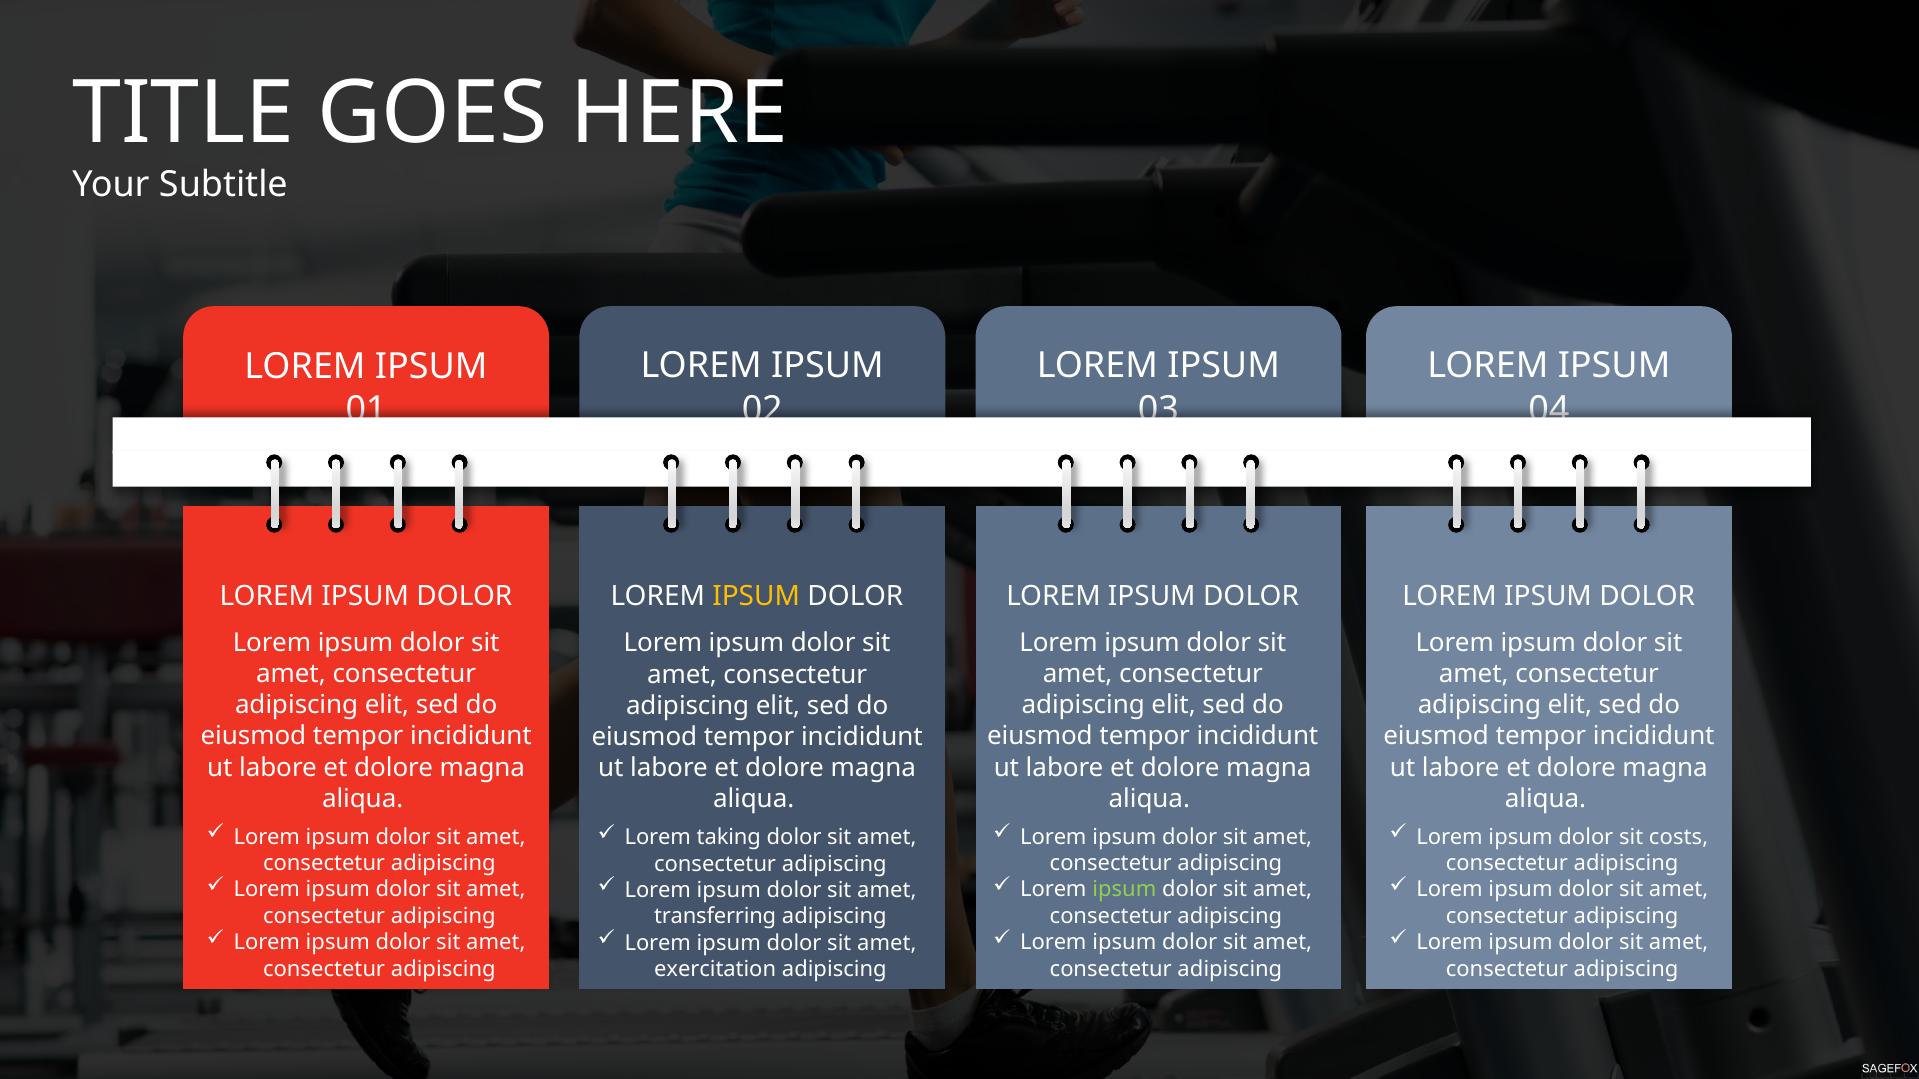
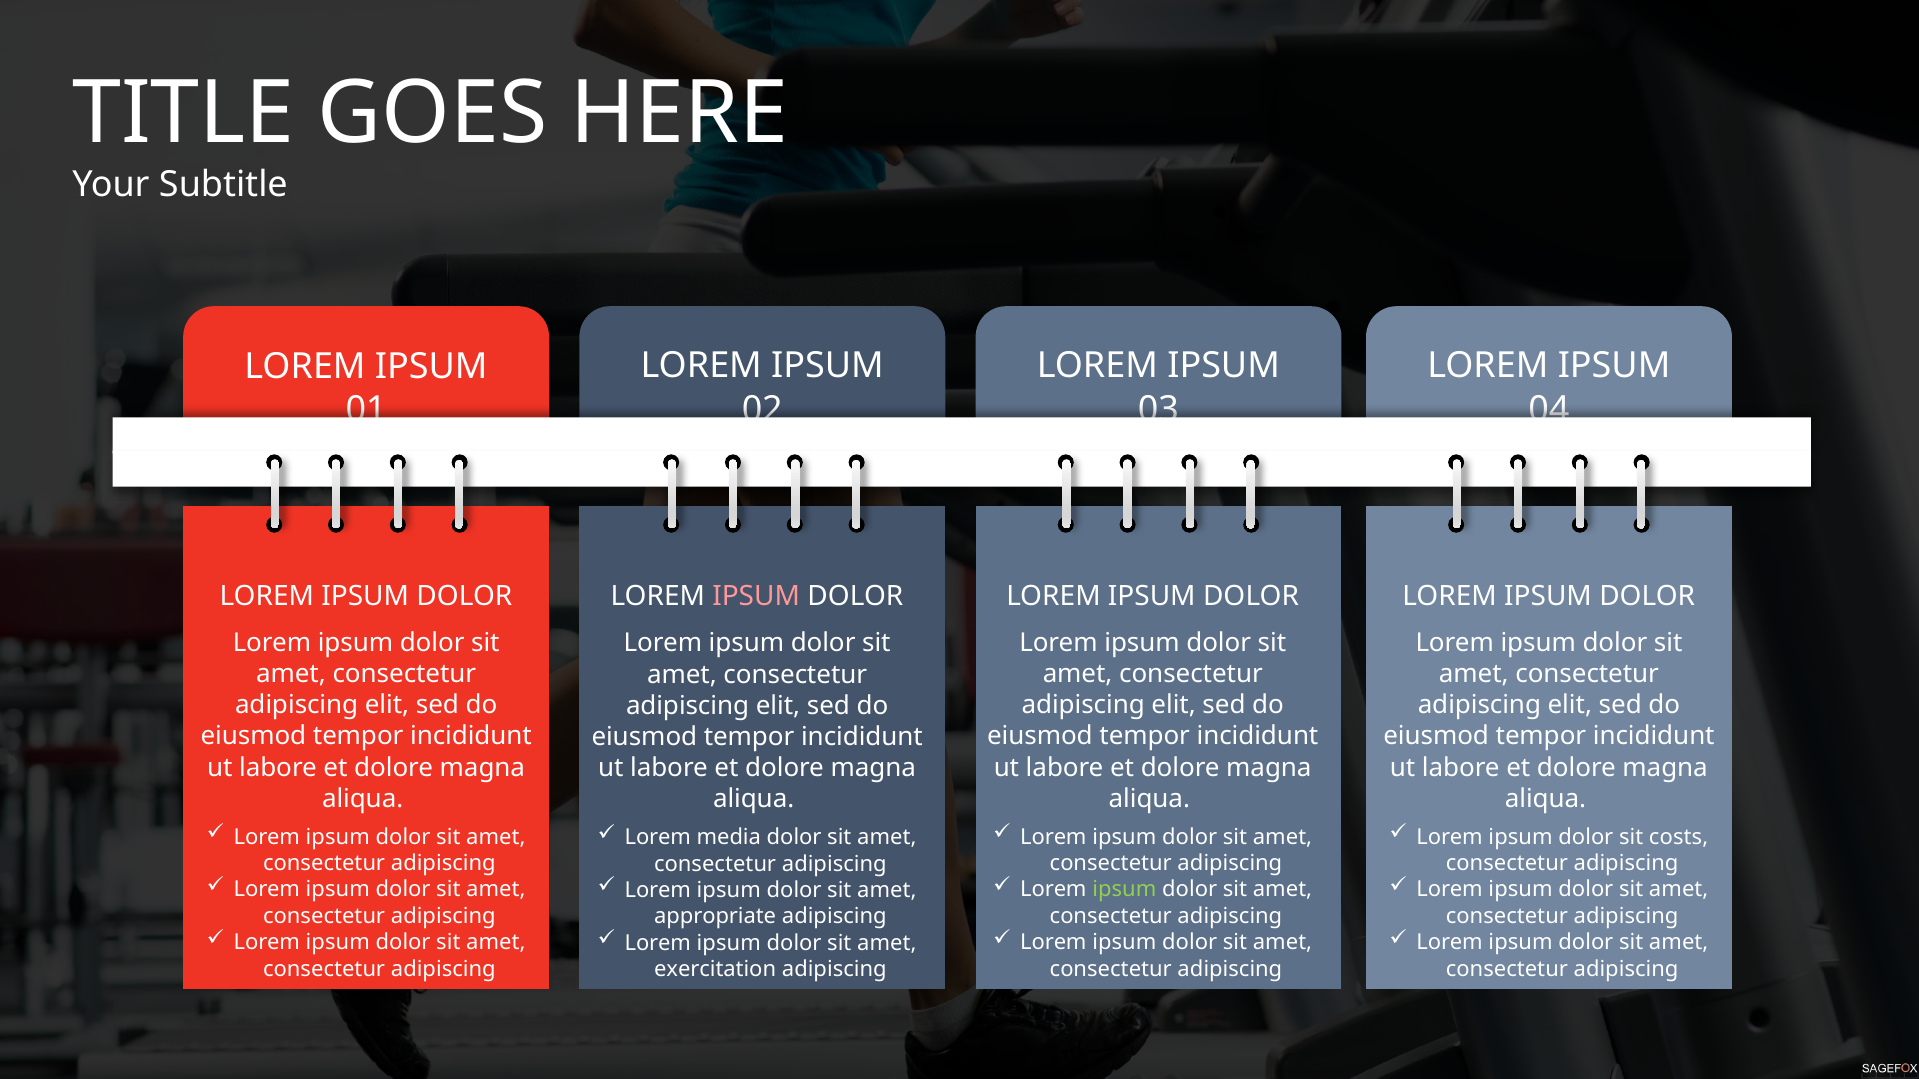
IPSUM colour: yellow -> pink (756, 597)
taking: taking -> media (729, 838)
transferring: transferring -> appropriate (715, 917)
